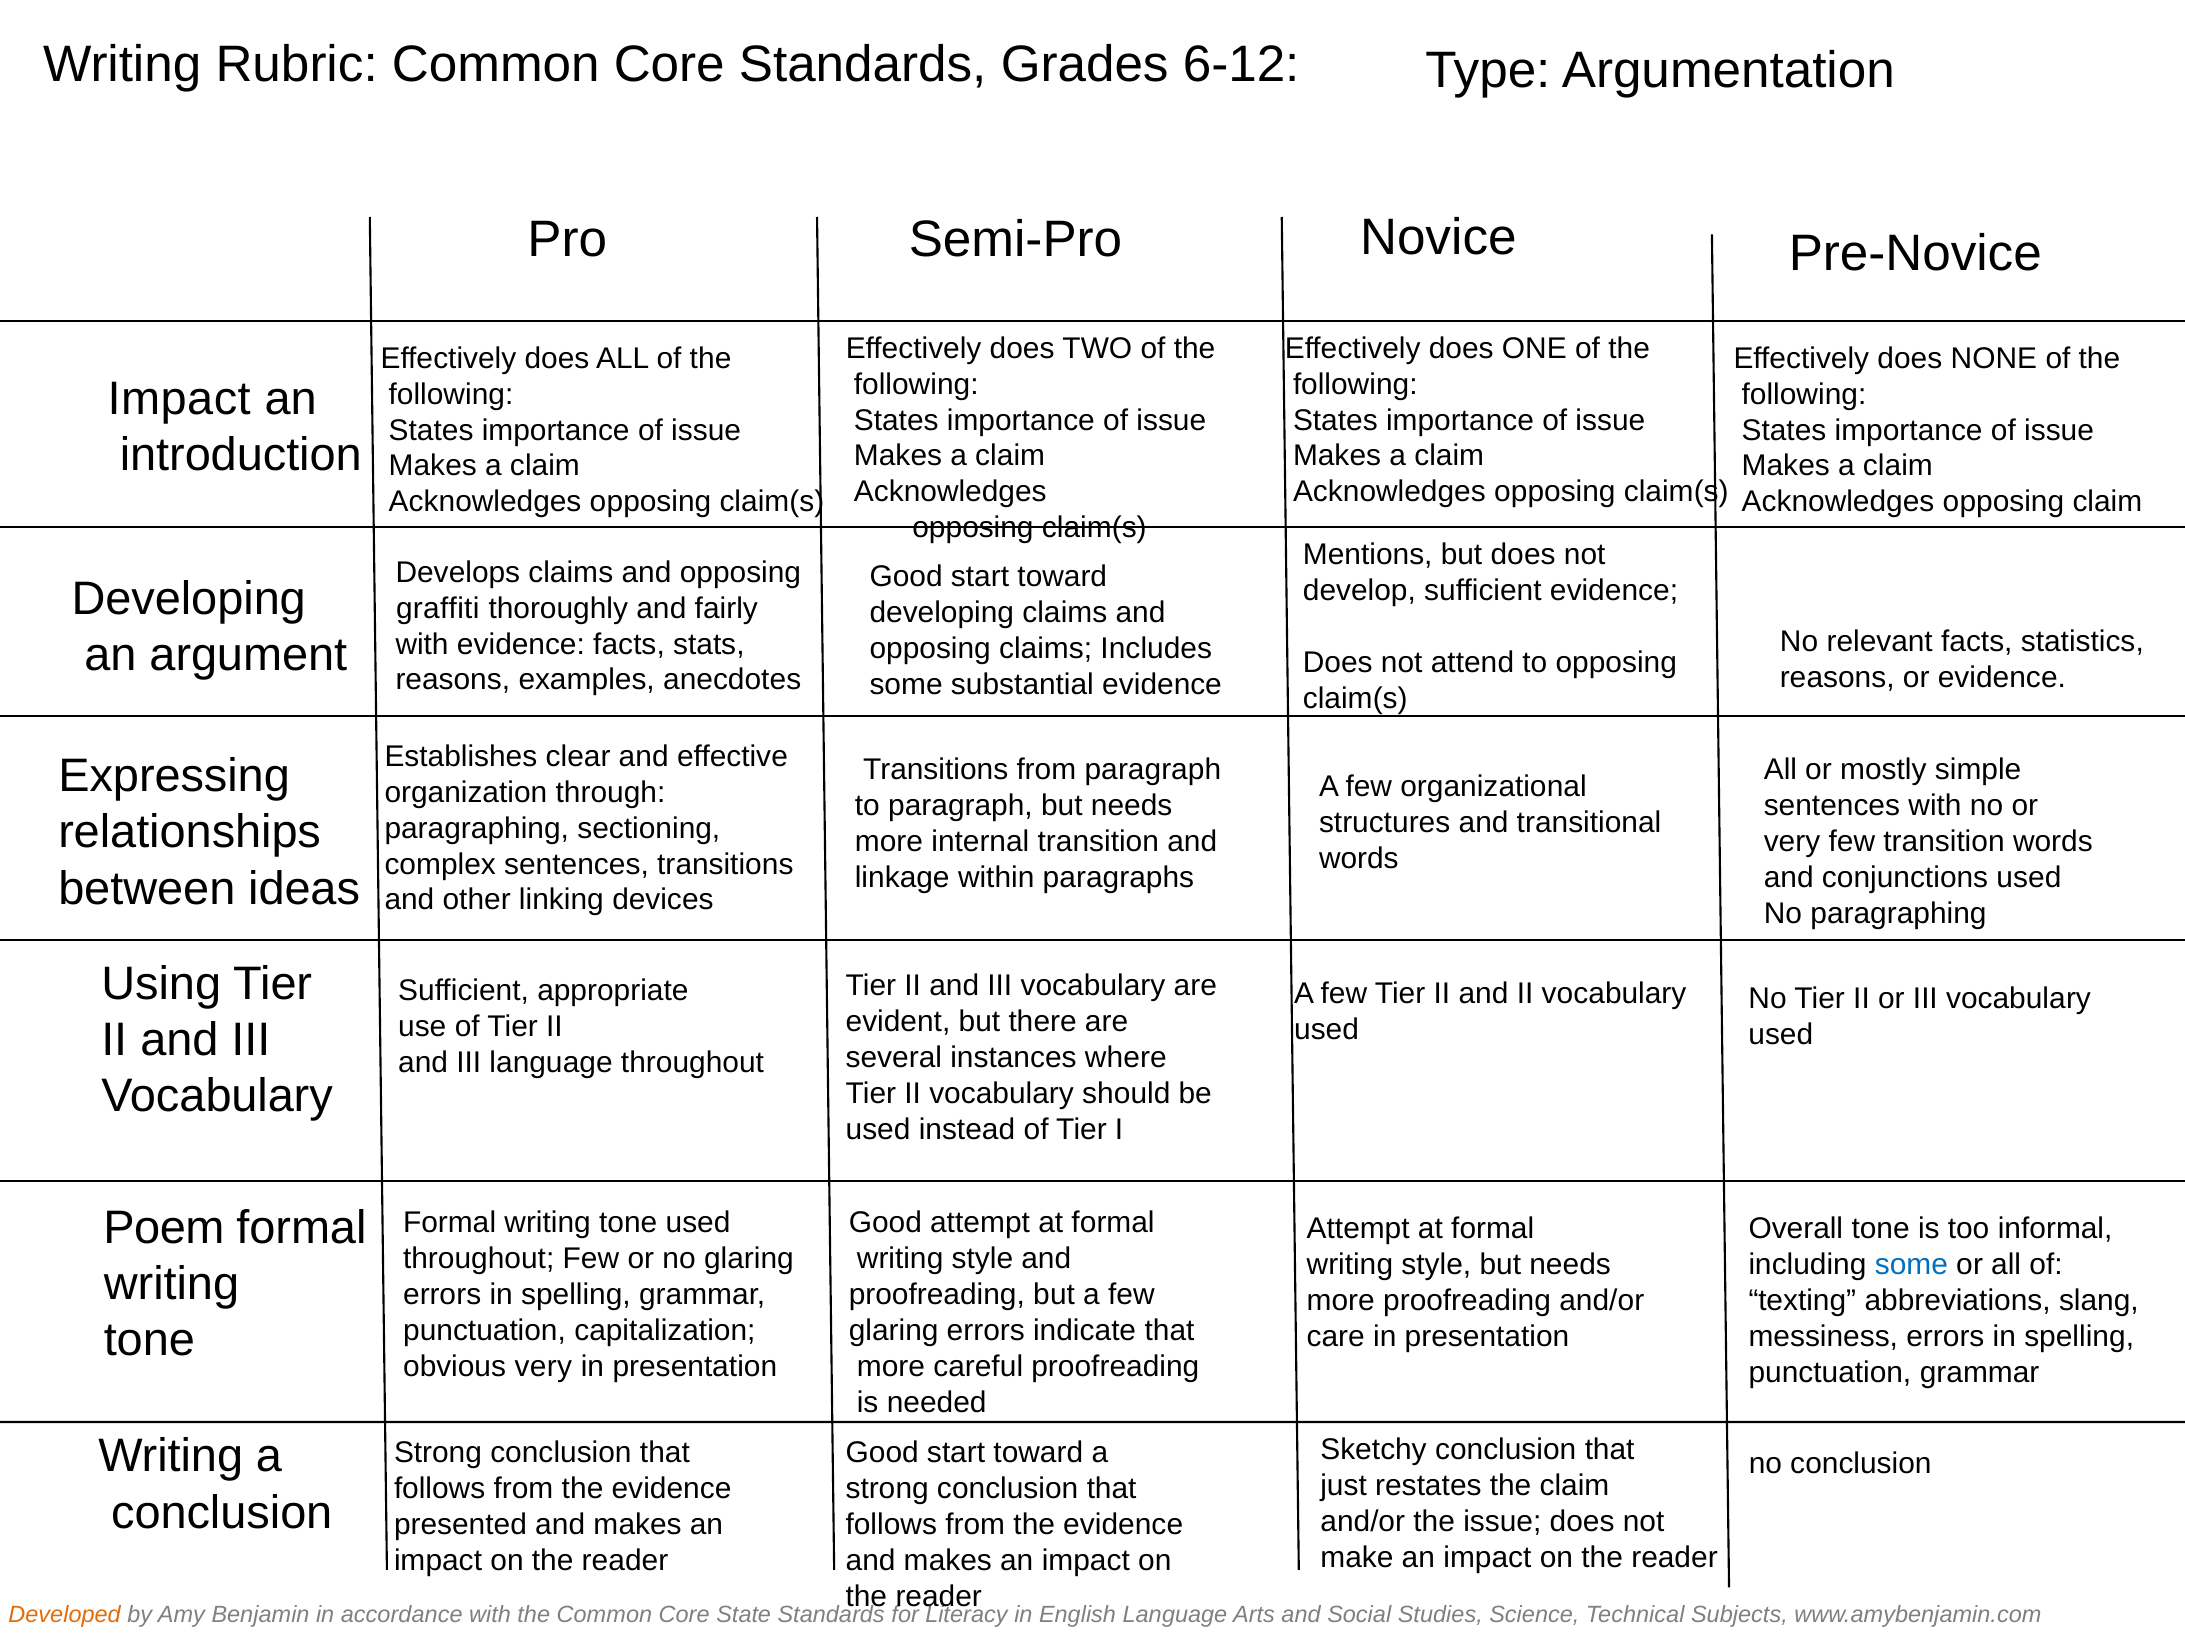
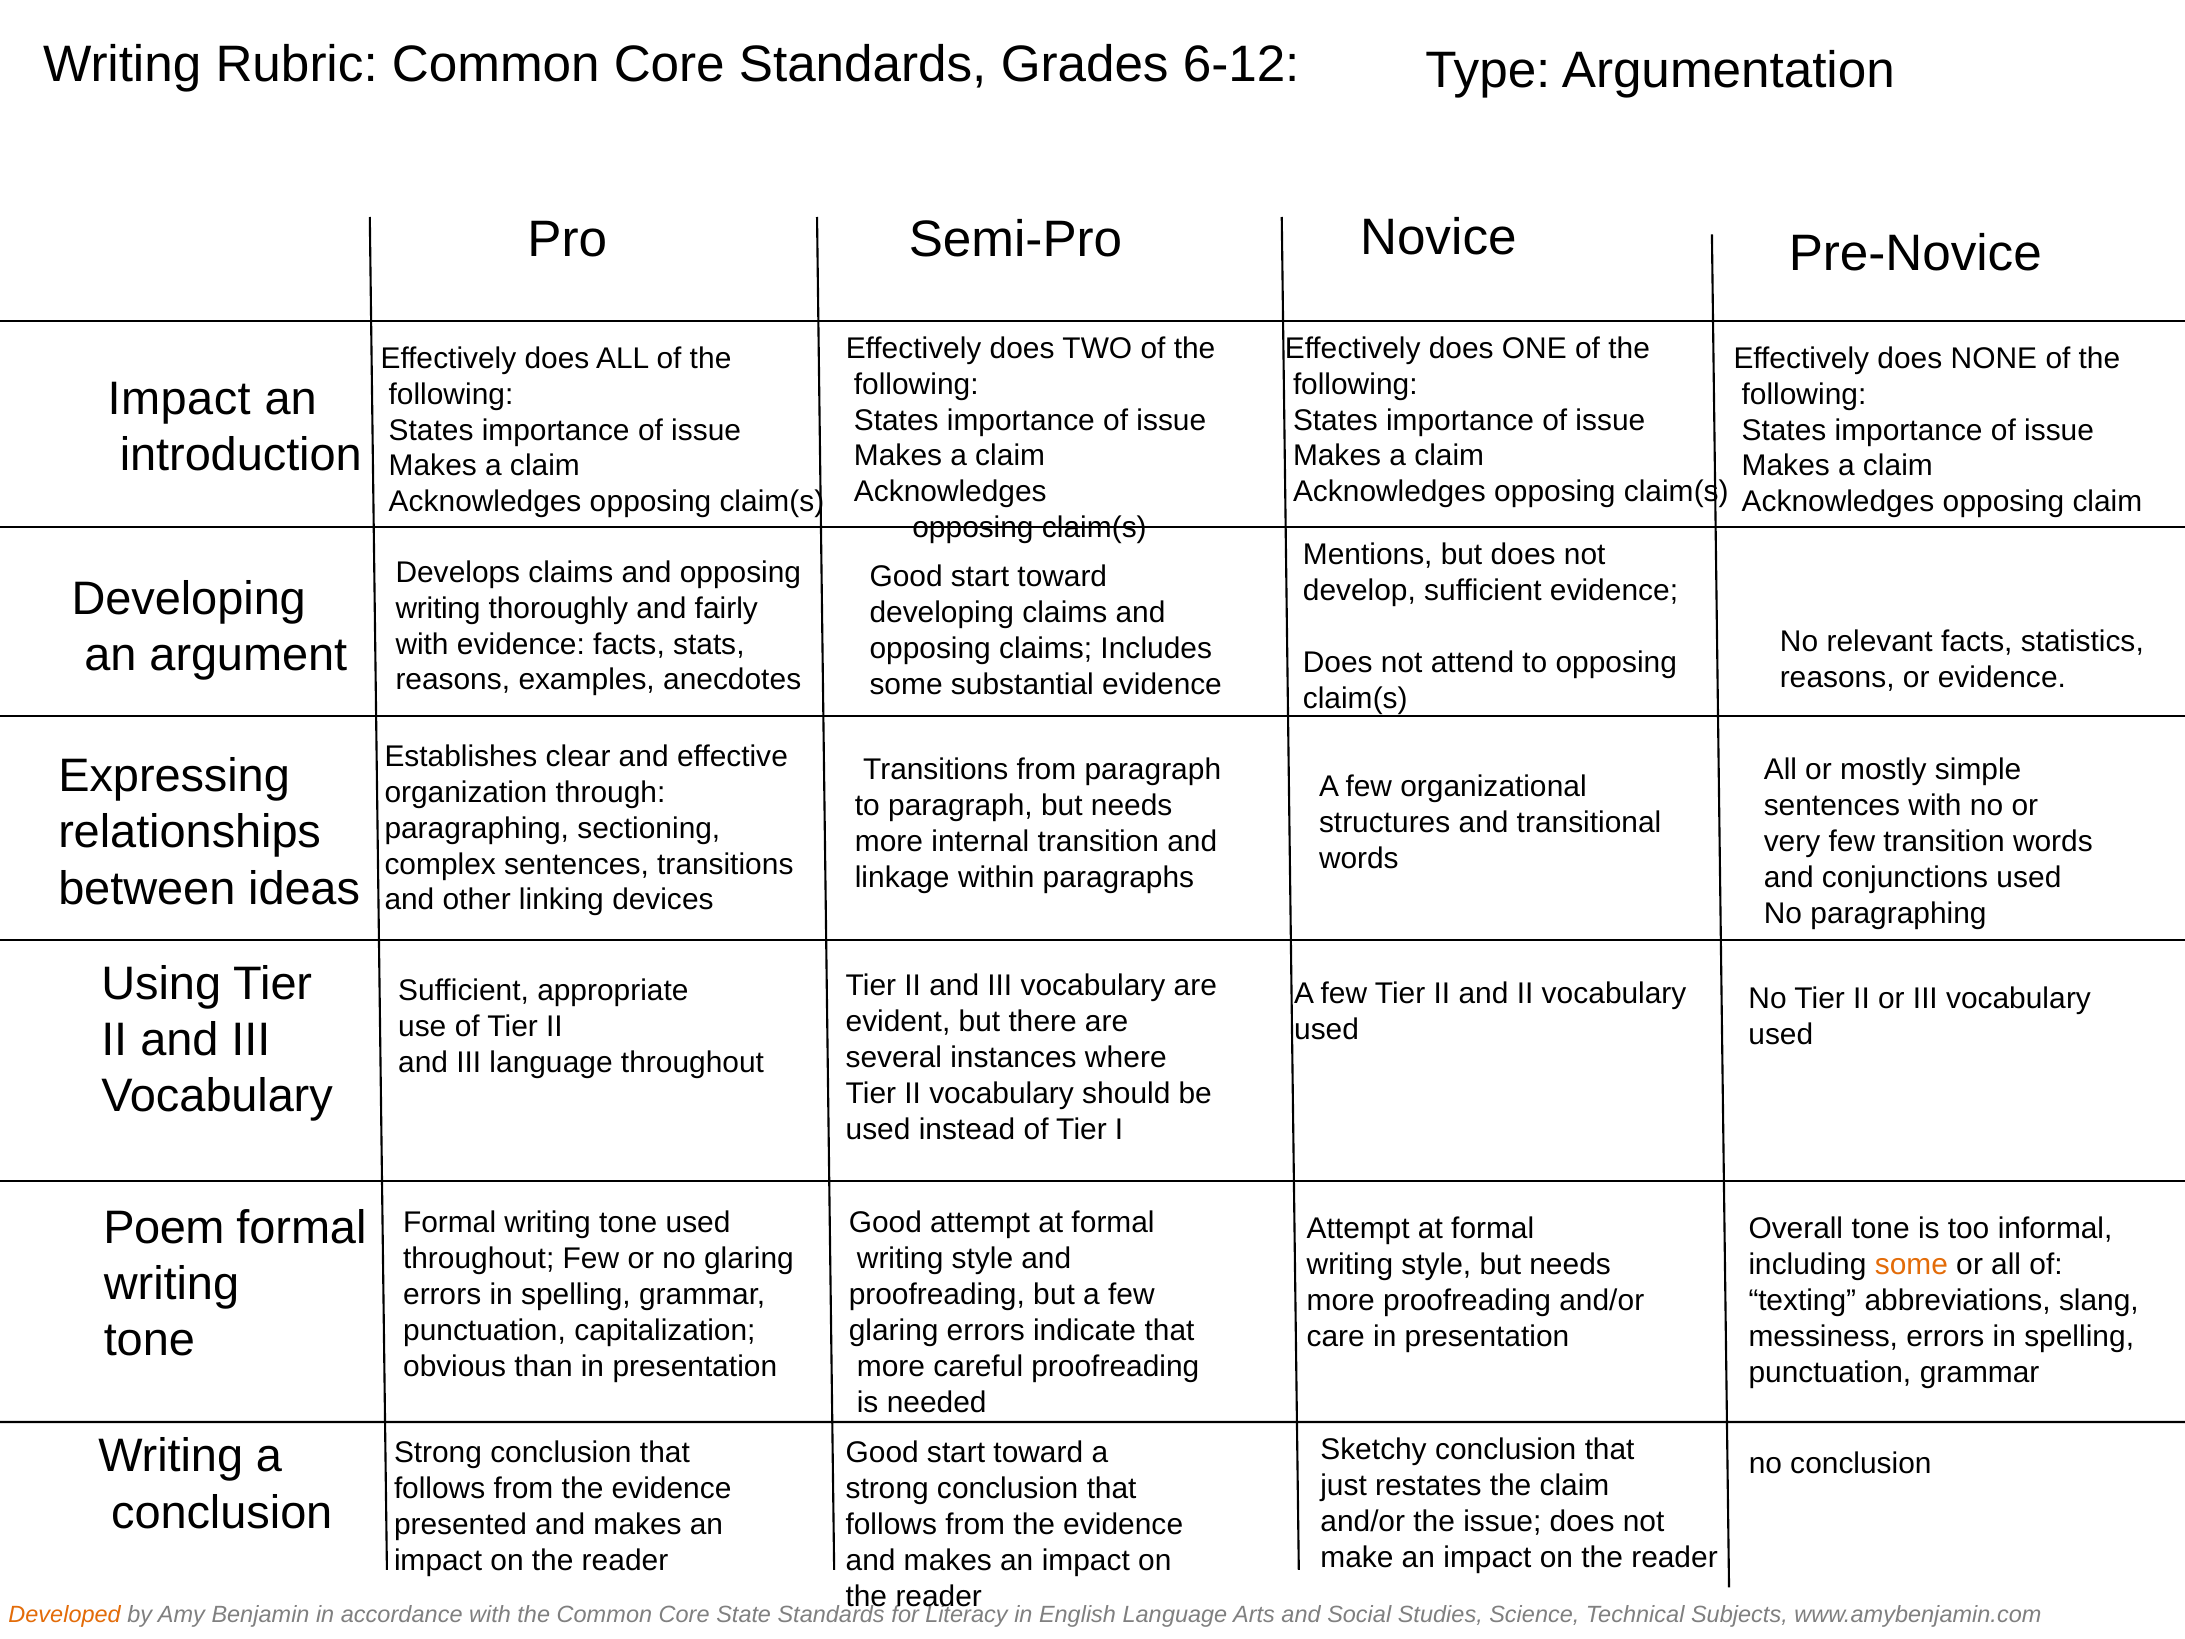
graffiti: graffiti -> writing (438, 608)
some colour: blue -> orange (1911, 1264)
obvious very: very -> than (544, 1366)
